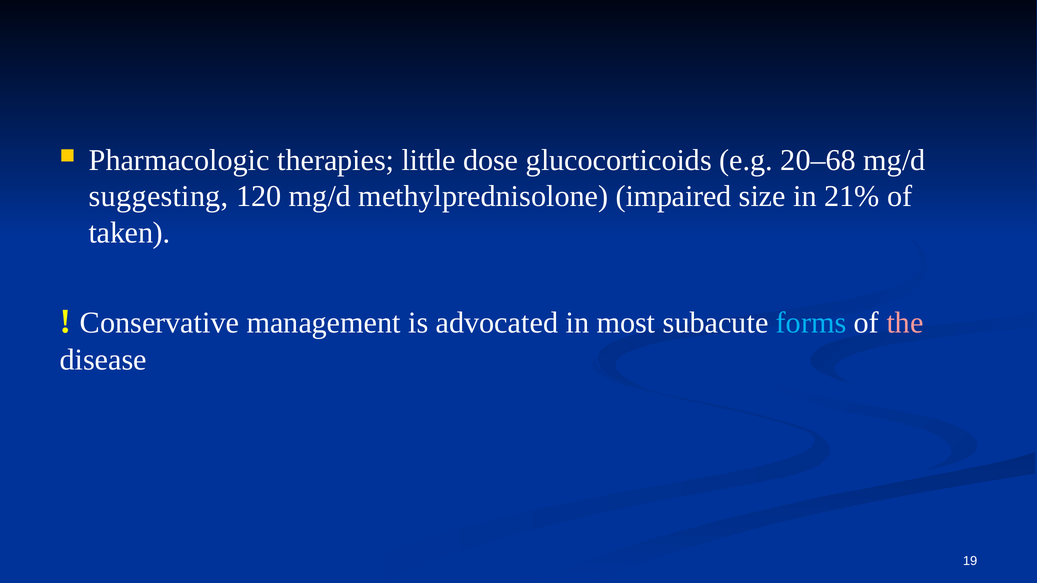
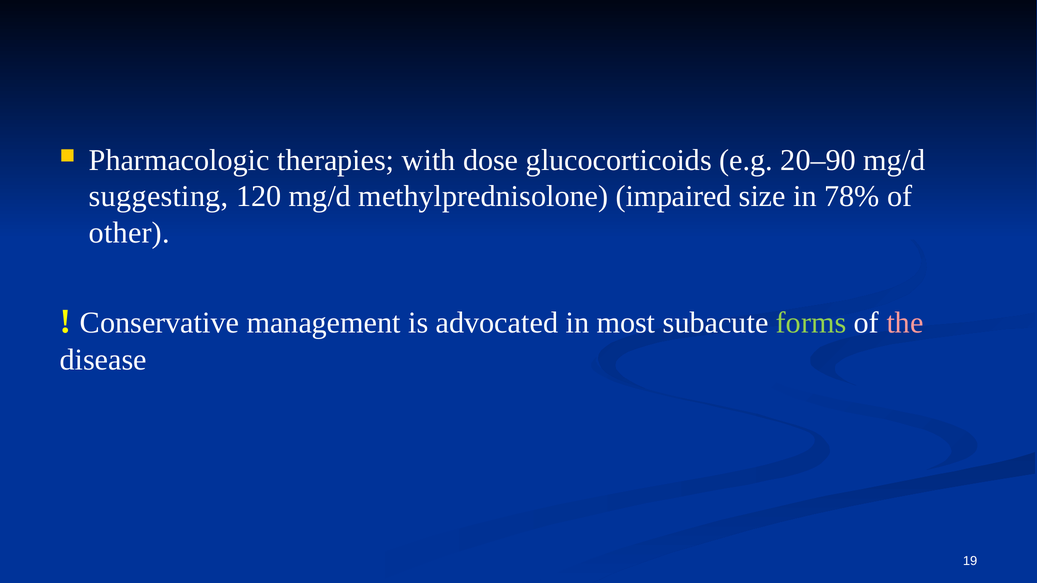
little: little -> with (429, 160)
20–68: 20–68 -> 20–90 (818, 160)
21%: 21% -> 78% (852, 197)
taken: taken -> other (129, 233)
forms colour: light blue -> light green (811, 323)
